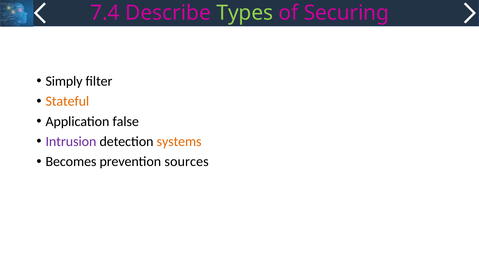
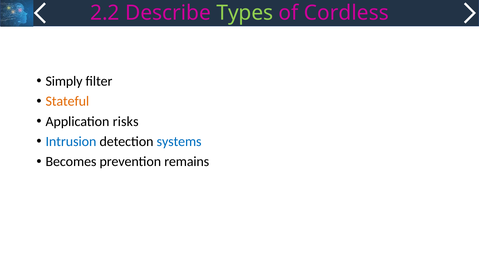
7.4: 7.4 -> 2.2 (105, 13)
Securing: Securing -> Cordless (346, 13)
false: false -> risks (126, 121)
Intrusion colour: purple -> blue (71, 141)
systems colour: orange -> blue (179, 141)
sources: sources -> remains (187, 161)
